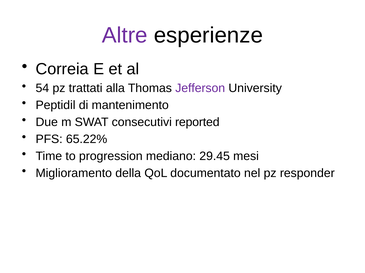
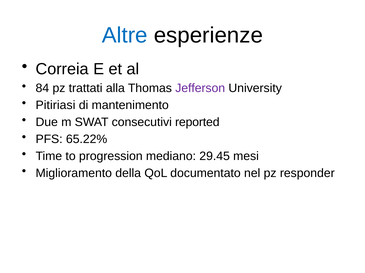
Altre colour: purple -> blue (125, 35)
54: 54 -> 84 (42, 88)
Peptidil: Peptidil -> Pitiriasi (55, 105)
